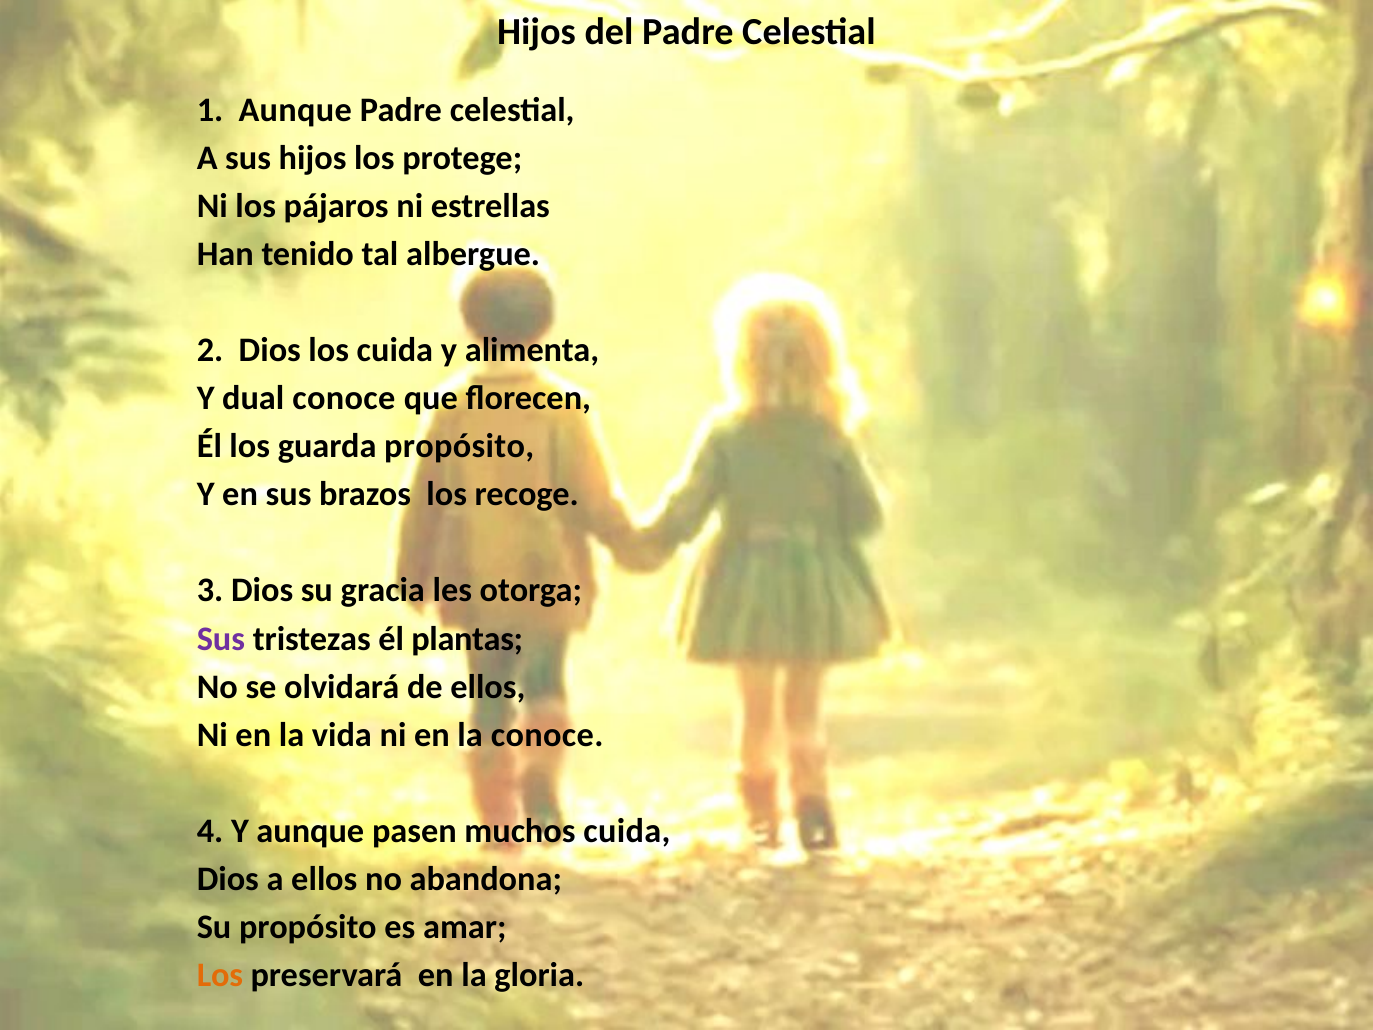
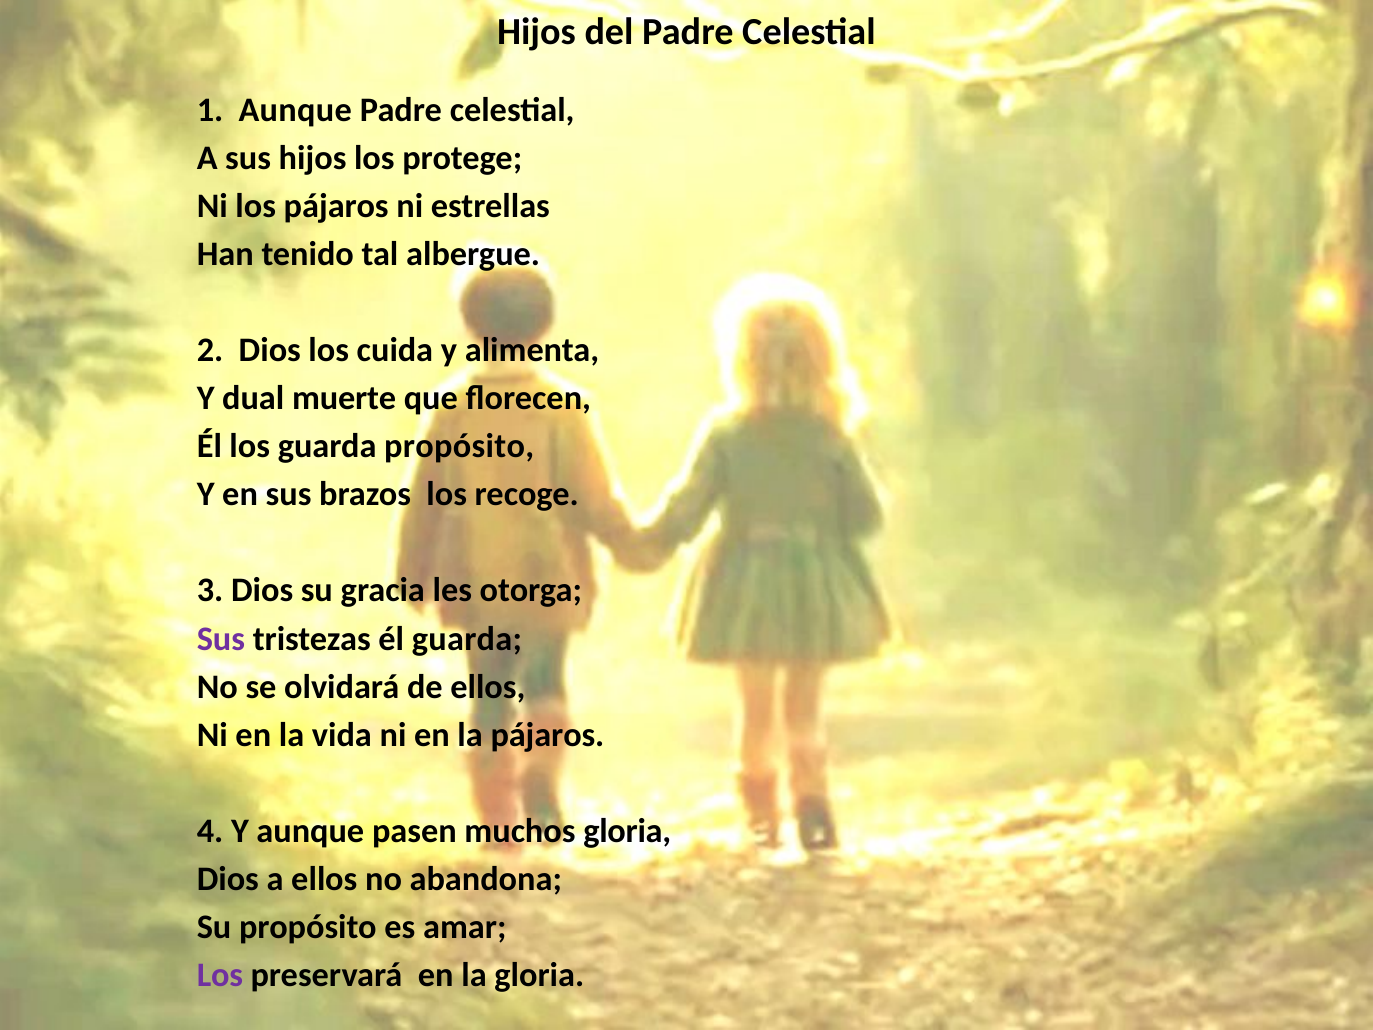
dual conoce: conoce -> muerte (344, 398)
él plantas: plantas -> guarda (467, 639)
la conoce: conoce -> pájaros (547, 735)
muchos cuida: cuida -> gloria (627, 831)
Los colour: orange -> purple (220, 975)
